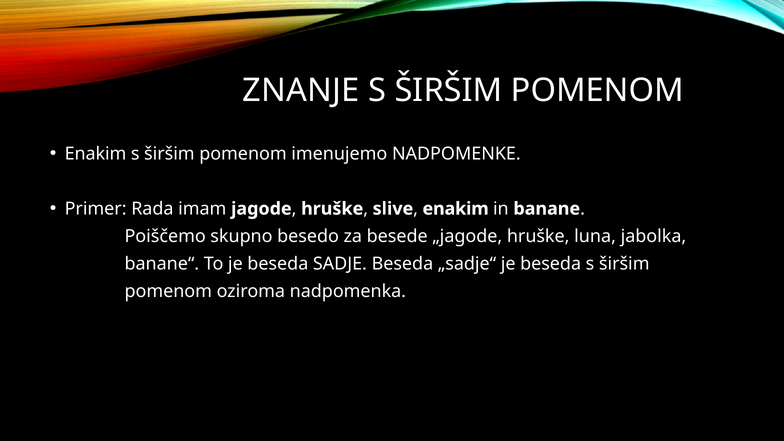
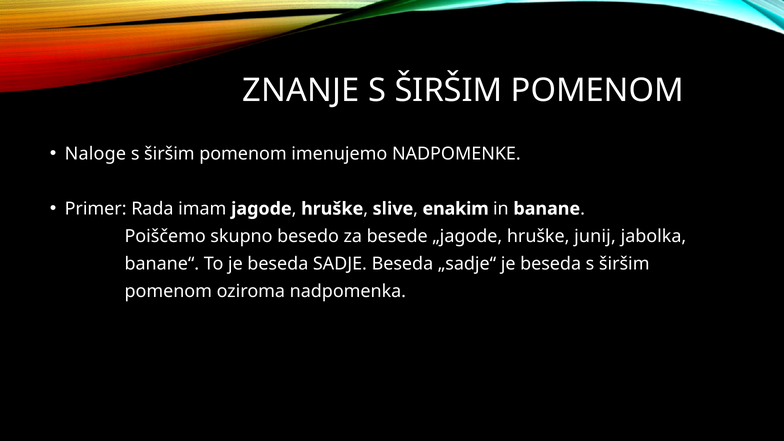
Enakim: Enakim -> Naloge (95, 154)
luna: luna -> junij (595, 236)
